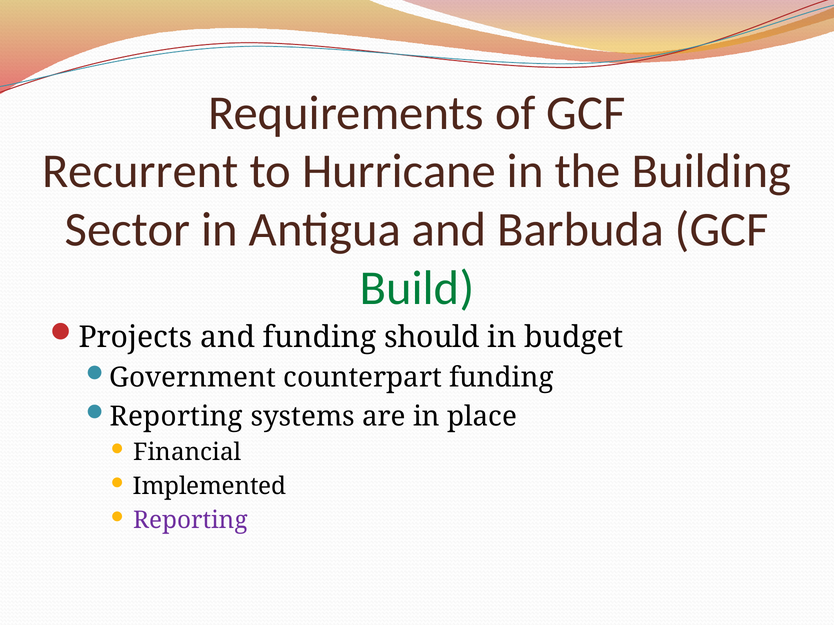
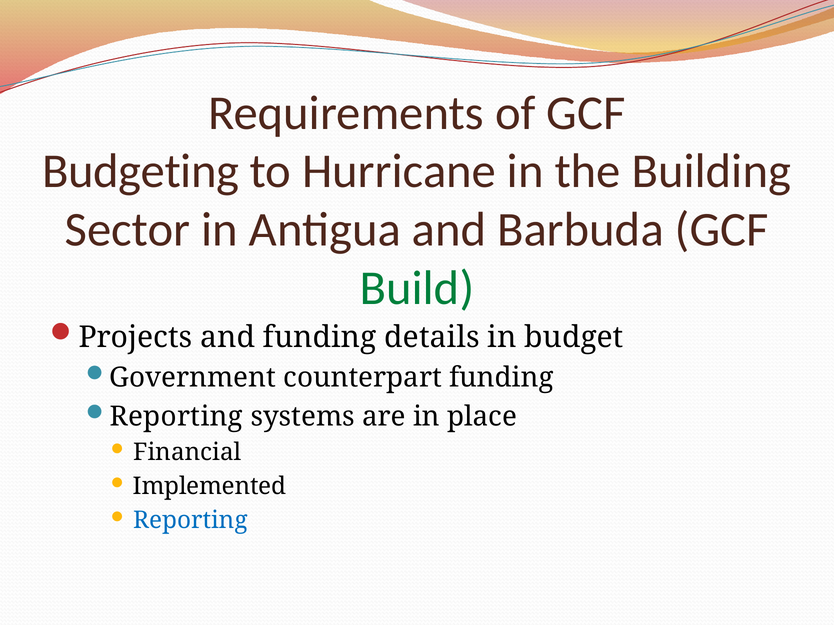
Recurrent: Recurrent -> Budgeting (141, 171)
should: should -> details (432, 338)
Reporting colour: purple -> blue (191, 521)
